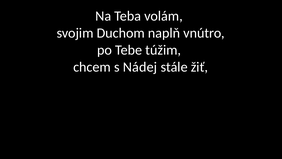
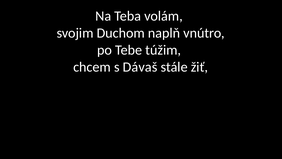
Nádej: Nádej -> Dávaš (140, 67)
